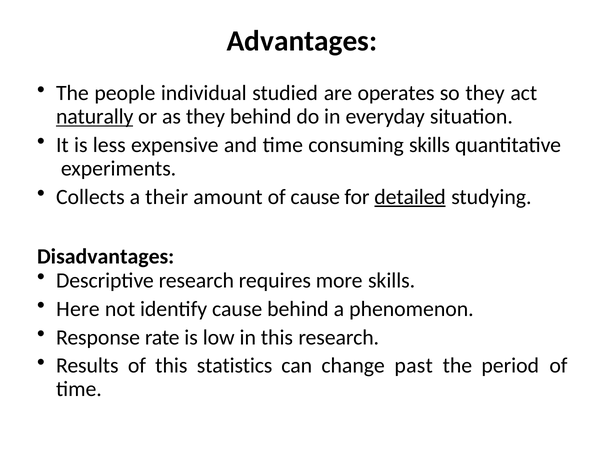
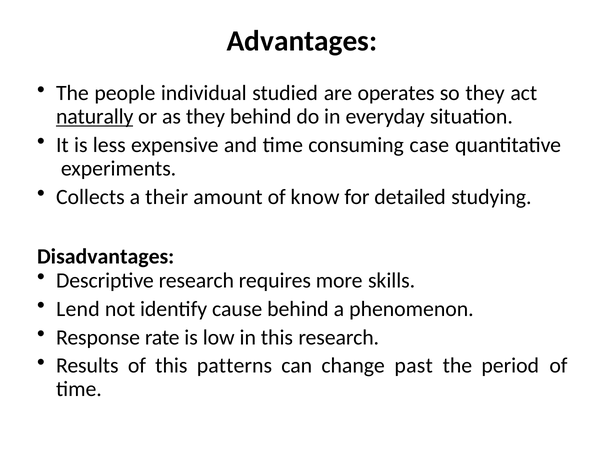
consuming skills: skills -> case (429, 145)
of cause: cause -> know (315, 197)
detailed underline: present -> none (410, 197)
Here: Here -> Lend (78, 309)
statistics: statistics -> patterns (234, 366)
